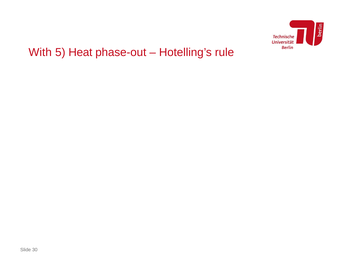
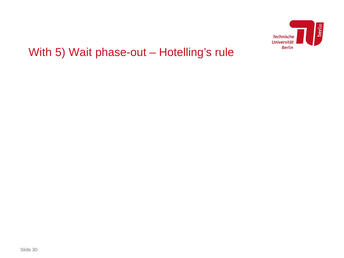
Heat: Heat -> Wait (80, 52)
